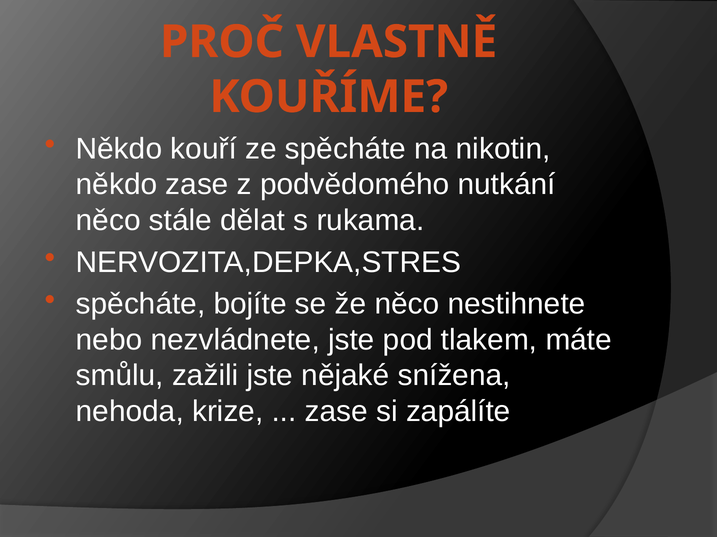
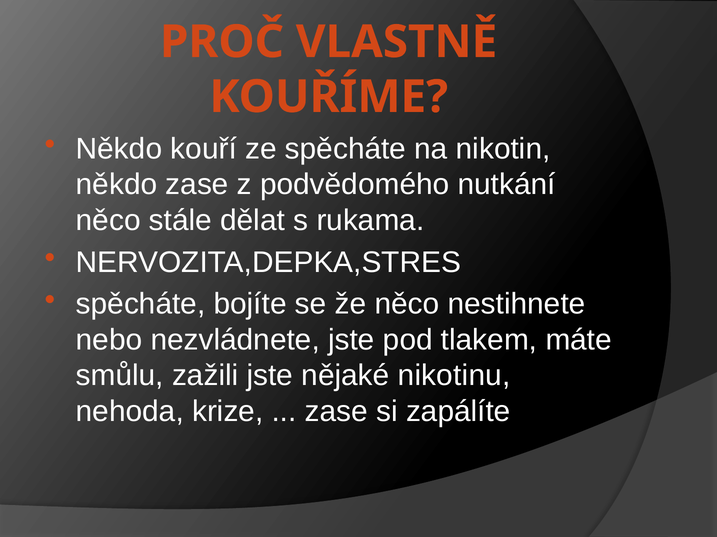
snížena: snížena -> nikotinu (454, 376)
